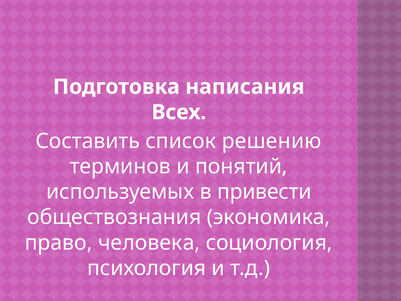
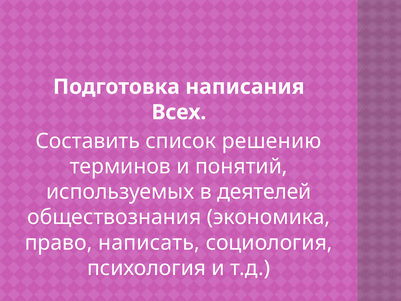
привести: привести -> деятелей (264, 192)
человека: человека -> написать (149, 243)
